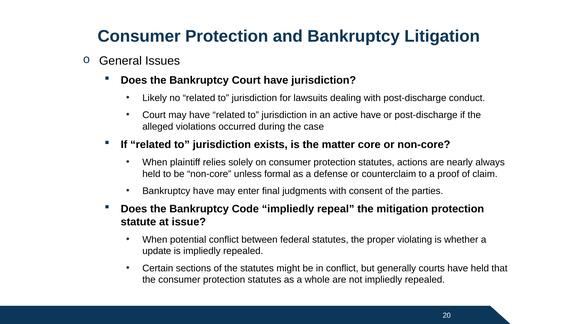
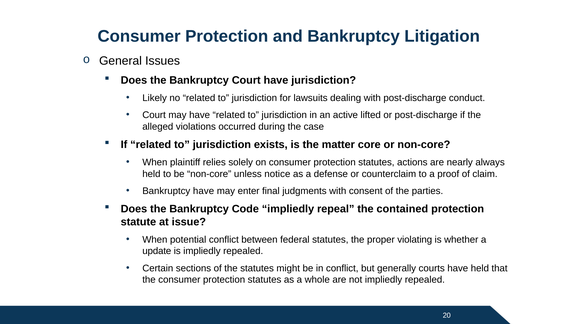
active have: have -> lifted (371, 115)
formal: formal -> notice (277, 174)
mitigation: mitigation -> contained (402, 209)
